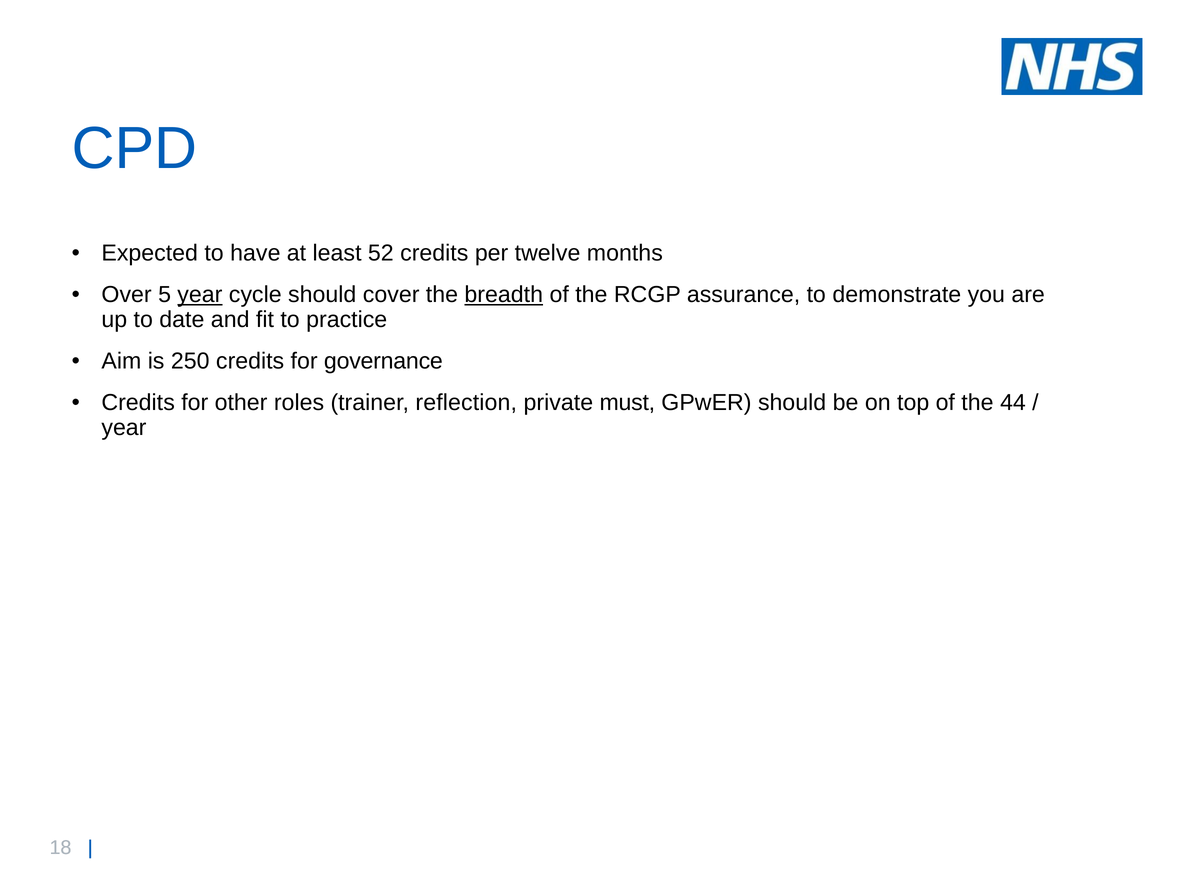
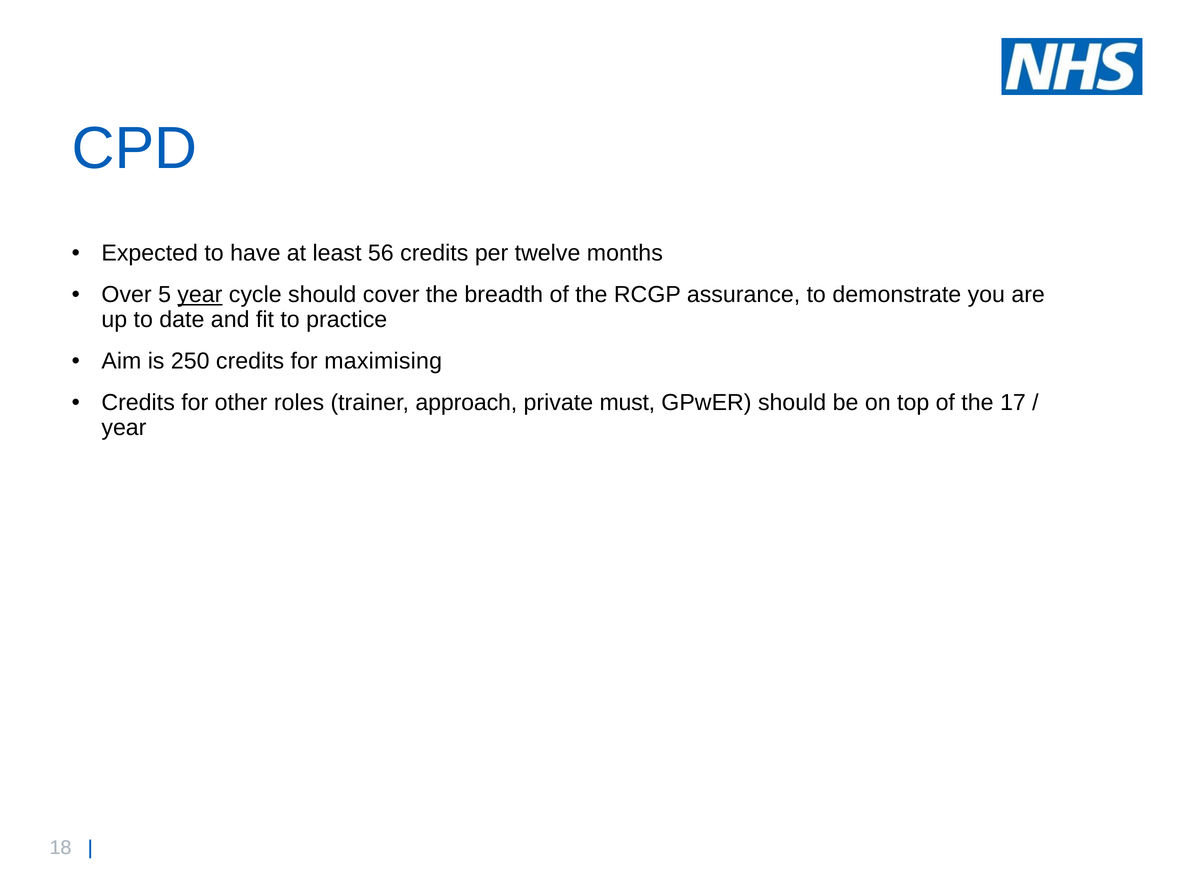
52: 52 -> 56 (381, 253)
breadth underline: present -> none (504, 295)
governance: governance -> maximising (383, 361)
reflection: reflection -> approach (466, 403)
44: 44 -> 17 (1013, 403)
